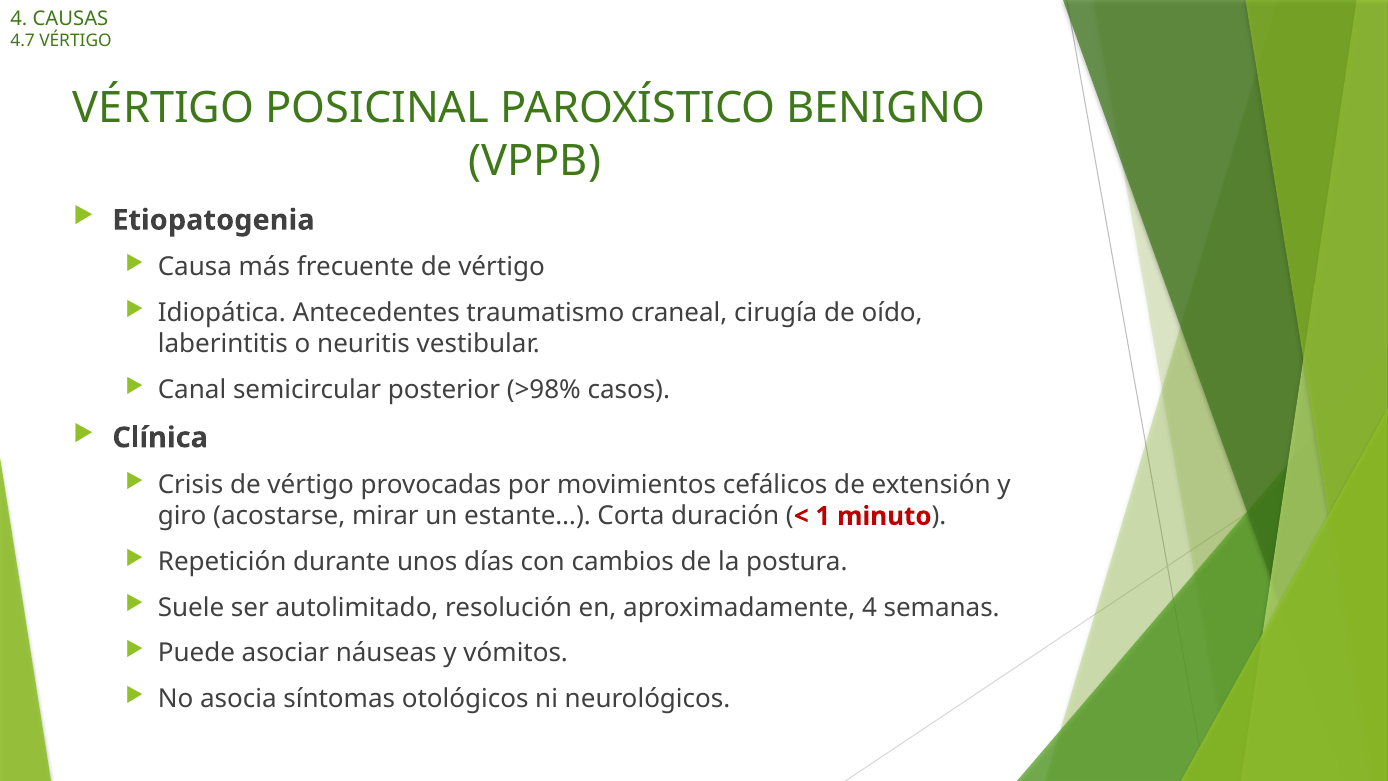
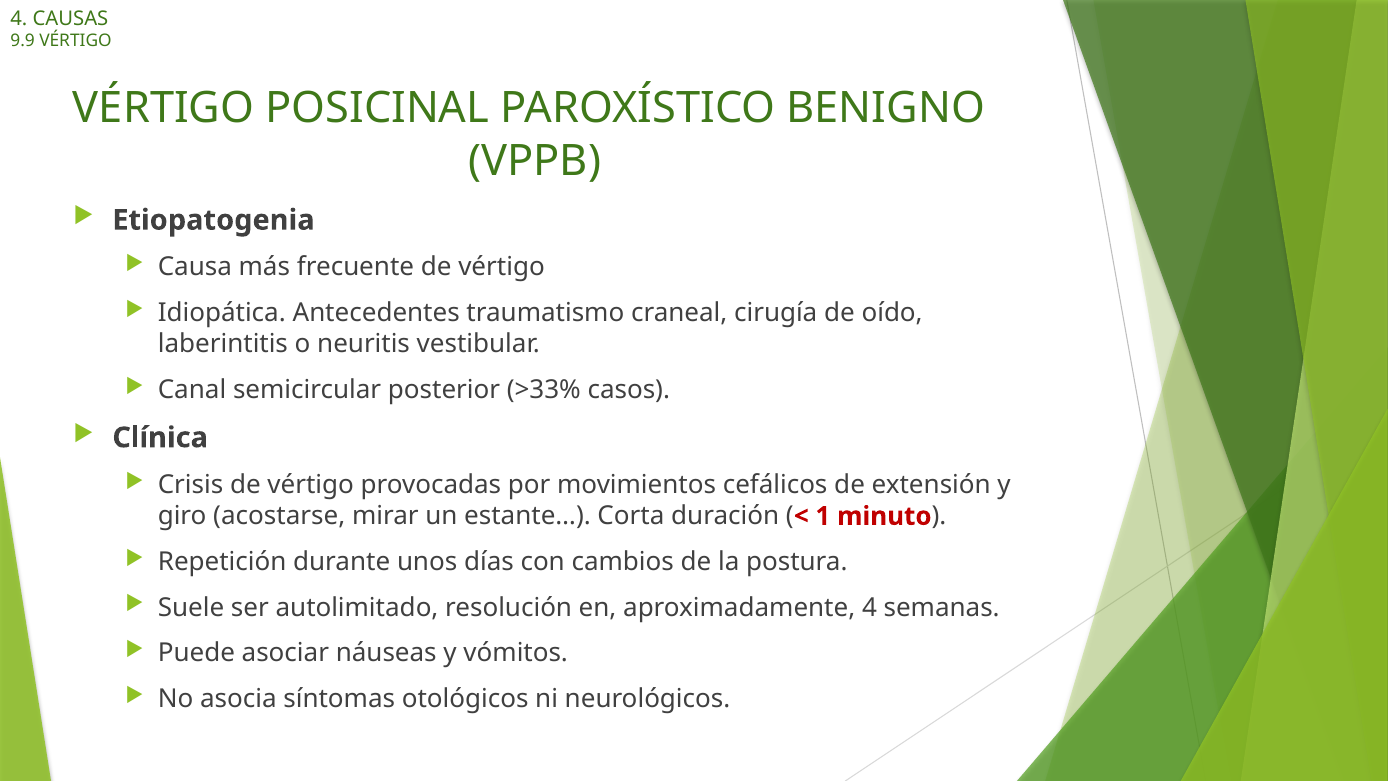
4.7: 4.7 -> 9.9 (23, 41)
>98%: >98% -> >33% (544, 390)
